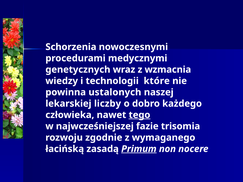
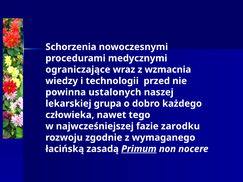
genetycznych: genetycznych -> ograniczające (78, 70)
które: które -> przed (157, 81)
liczby: liczby -> grupa (108, 104)
tego underline: present -> none (139, 115)
trisomia: trisomia -> zarodku (180, 126)
